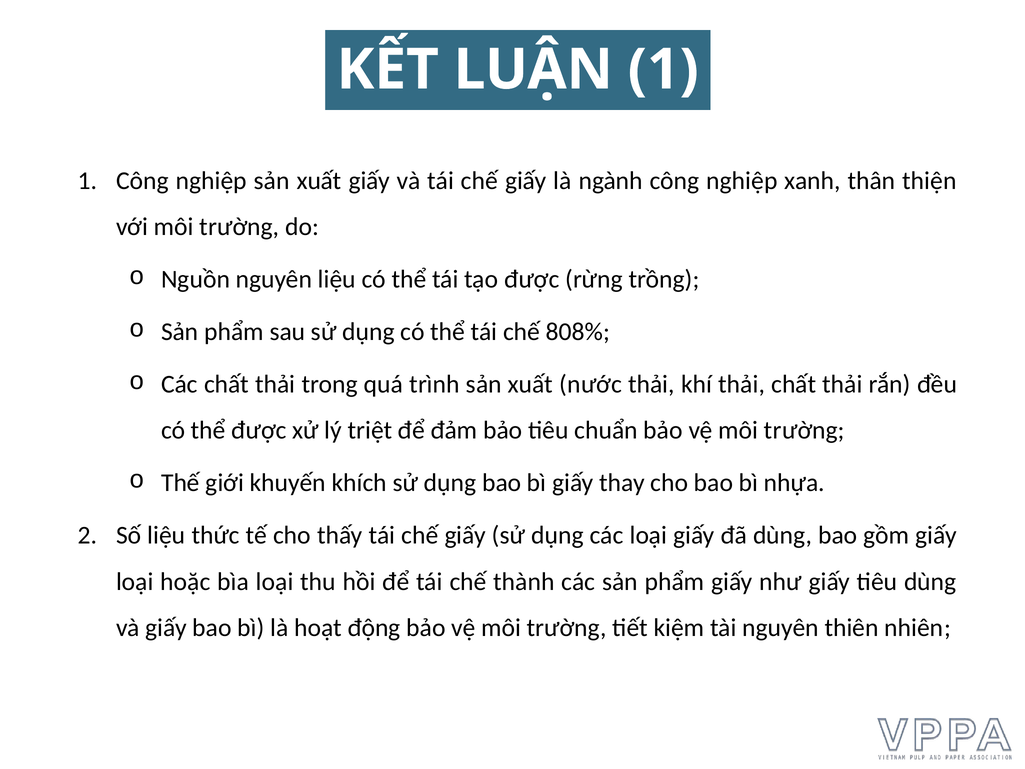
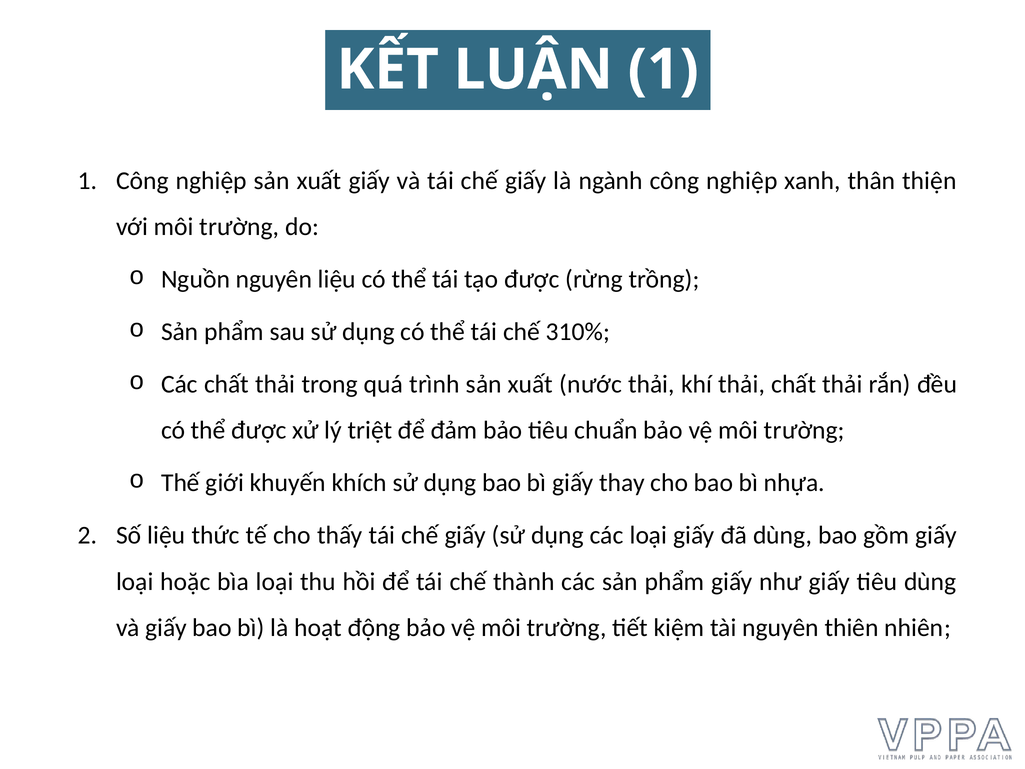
808%: 808% -> 310% (578, 332)
